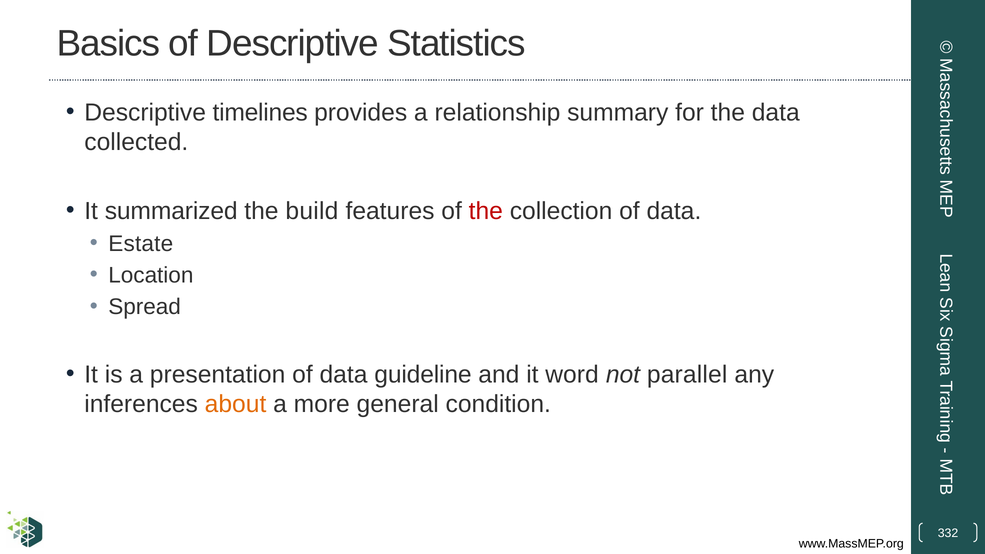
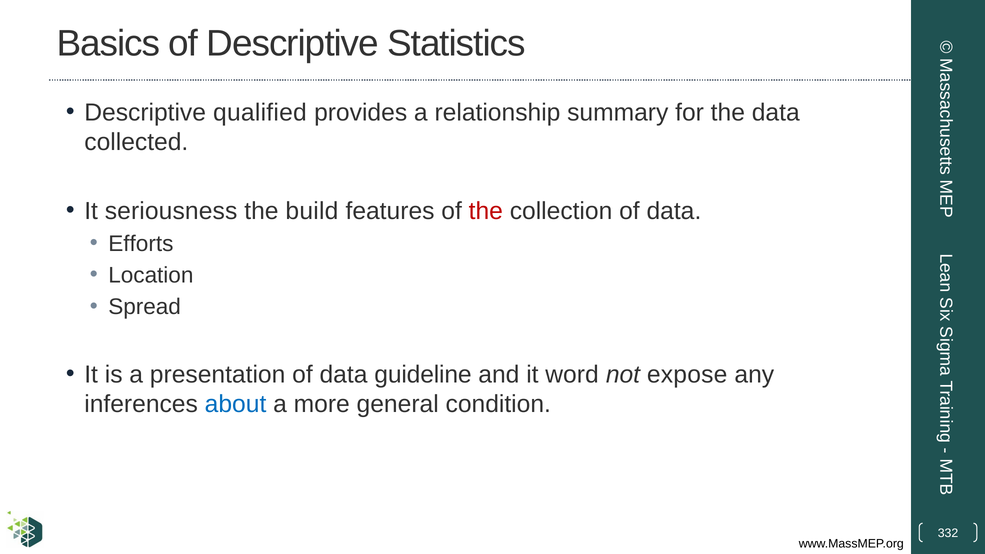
timelines: timelines -> qualified (260, 113)
summarized: summarized -> seriousness (171, 211)
Estate: Estate -> Efforts (141, 244)
parallel: parallel -> expose (687, 375)
about colour: orange -> blue (236, 404)
